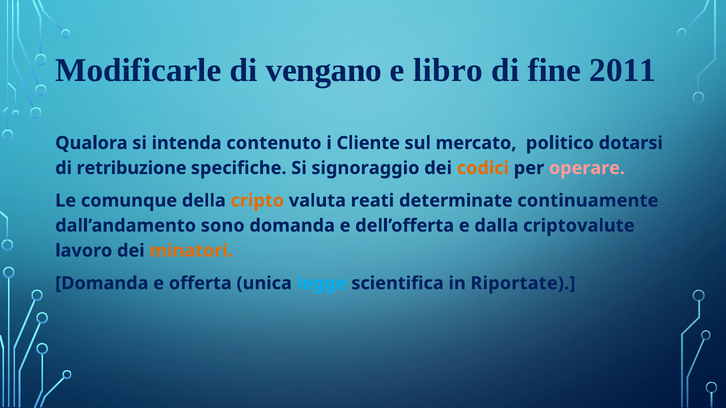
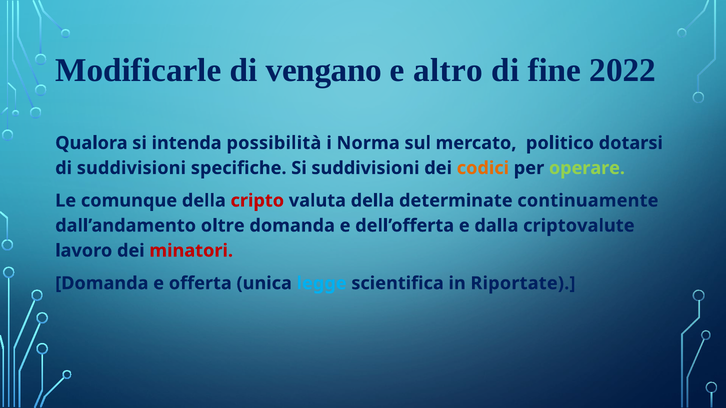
libro: libro -> altro (448, 70)
2011: 2011 -> 2022 (623, 70)
contenuto: contenuto -> possibilità (274, 143)
Cliente: Cliente -> Norma (368, 143)
di retribuzione: retribuzione -> suddivisioni (131, 168)
Si signoraggio: signoraggio -> suddivisioni (365, 168)
operare colour: pink -> light green (587, 168)
cripto colour: orange -> red (257, 201)
valuta reati: reati -> della (373, 201)
sono: sono -> oltre (223, 226)
minatori colour: orange -> red (191, 251)
